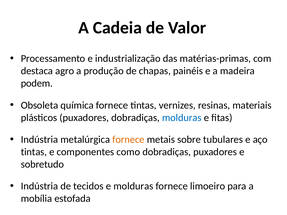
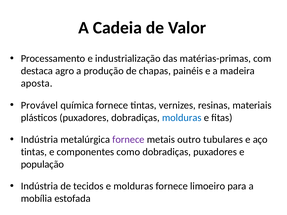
podem: podem -> aposta (37, 83)
Obsoleta: Obsoleta -> Provável (39, 105)
fornece colour: orange -> purple (128, 140)
sobre: sobre -> outro (189, 140)
sobretudo: sobretudo -> população (42, 165)
